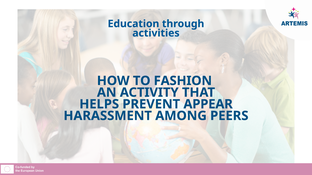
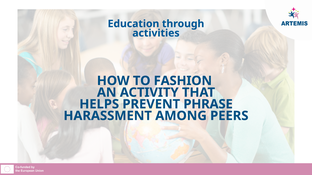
APPEAR: APPEAR -> PHRASE (208, 104)
